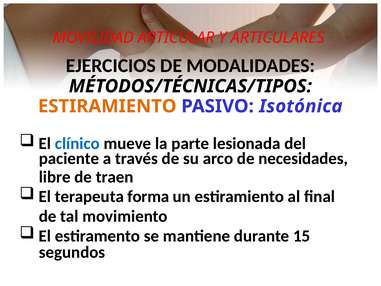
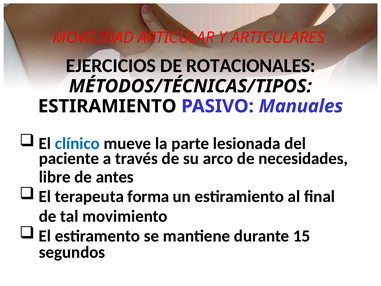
MODALIDADES: MODALIDADES -> ROTACIONALES (251, 66)
ESTIRAMIENTO colour: orange -> black (107, 106)
Isotónica: Isotónica -> Manuales (301, 106)
traen: traen -> antes (115, 177)
